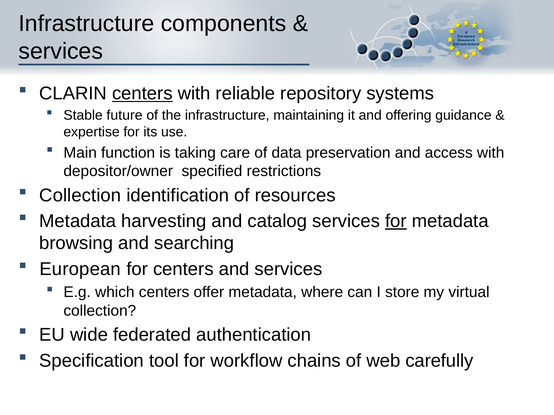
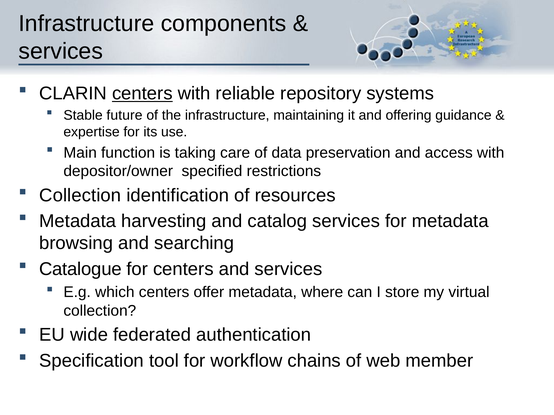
for underline: present -> none (396, 221)
European: European -> Catalogue (80, 269)
carefully: carefully -> member (439, 361)
